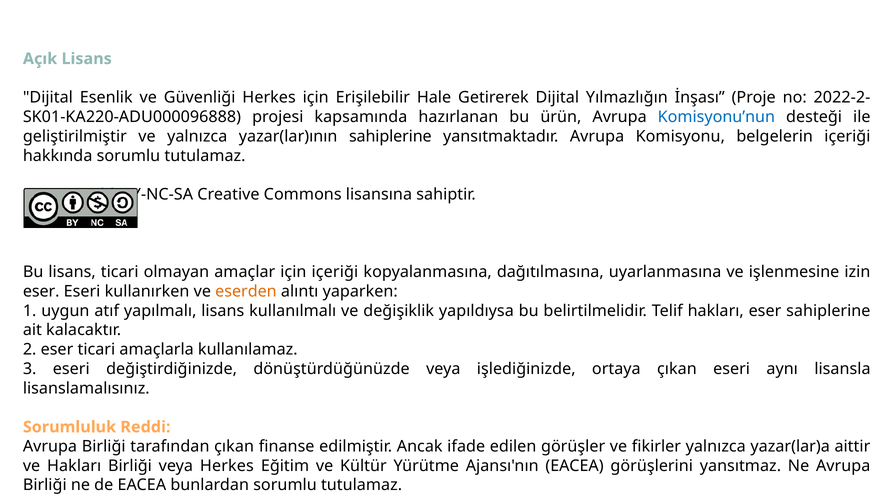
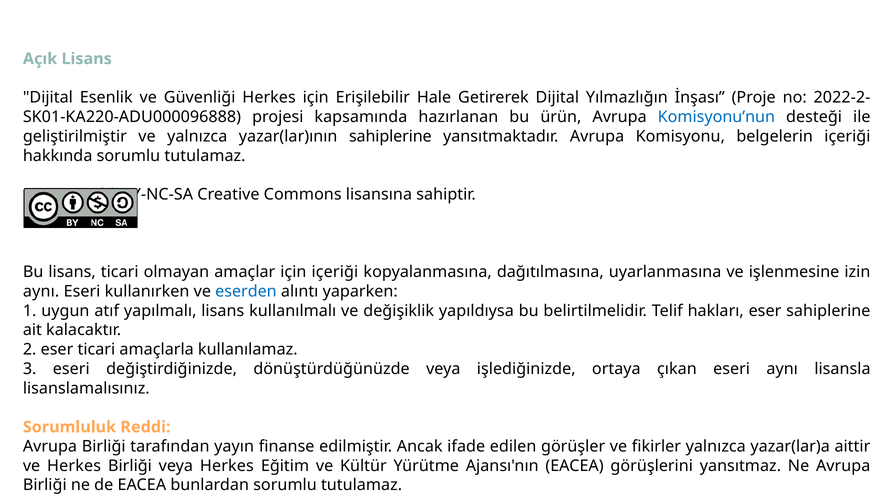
eser: eser -> aynı (41, 292)
eserden colour: orange -> blue (246, 292)
tarafından çıkan: çıkan -> yayın (234, 447)
ve Hakları: Hakları -> Herkes (74, 466)
